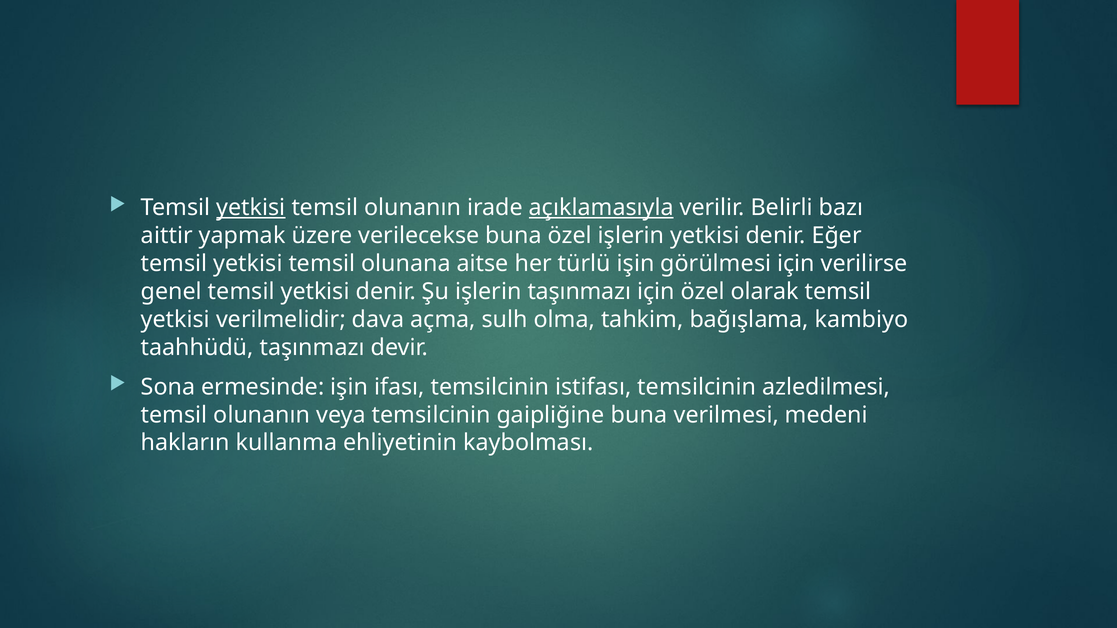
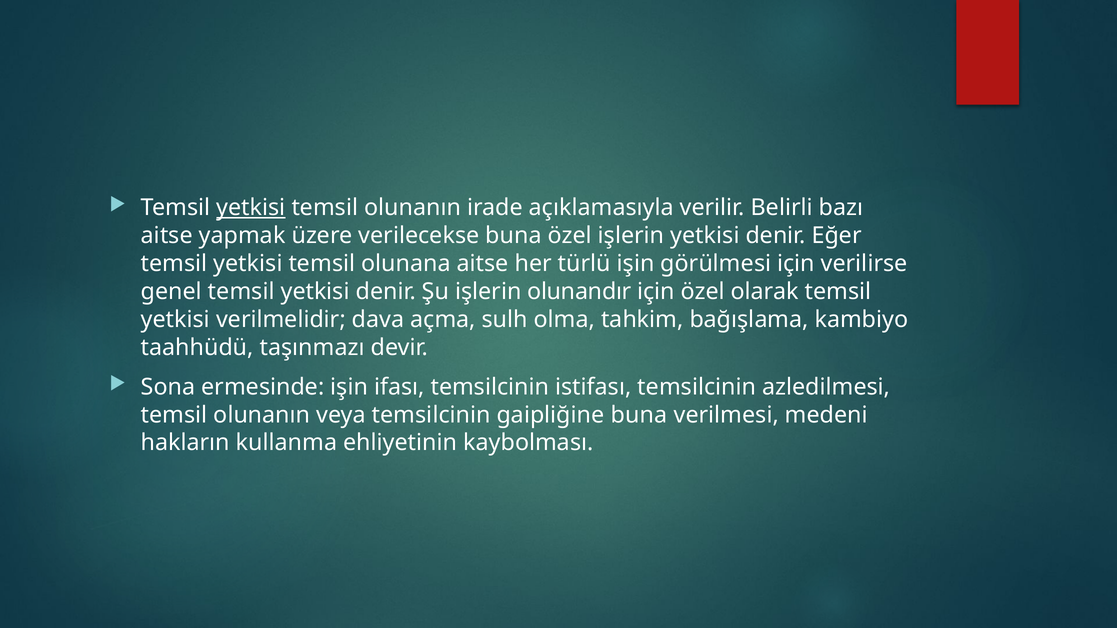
açıklamasıyla underline: present -> none (601, 208)
aittir: aittir -> aitse (167, 236)
işlerin taşınmazı: taşınmazı -> olunandır (579, 292)
